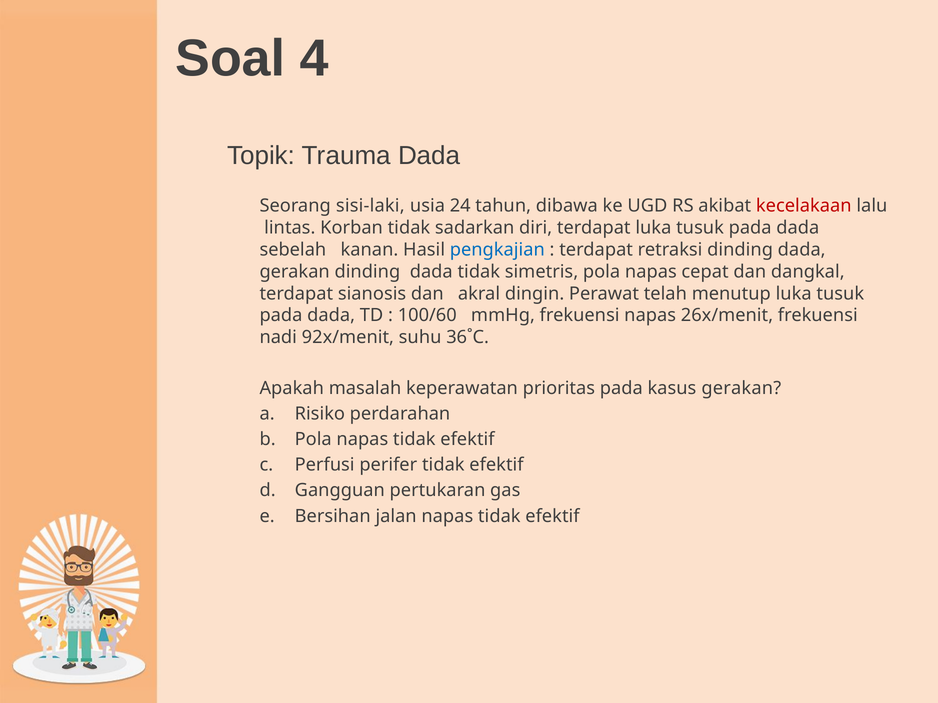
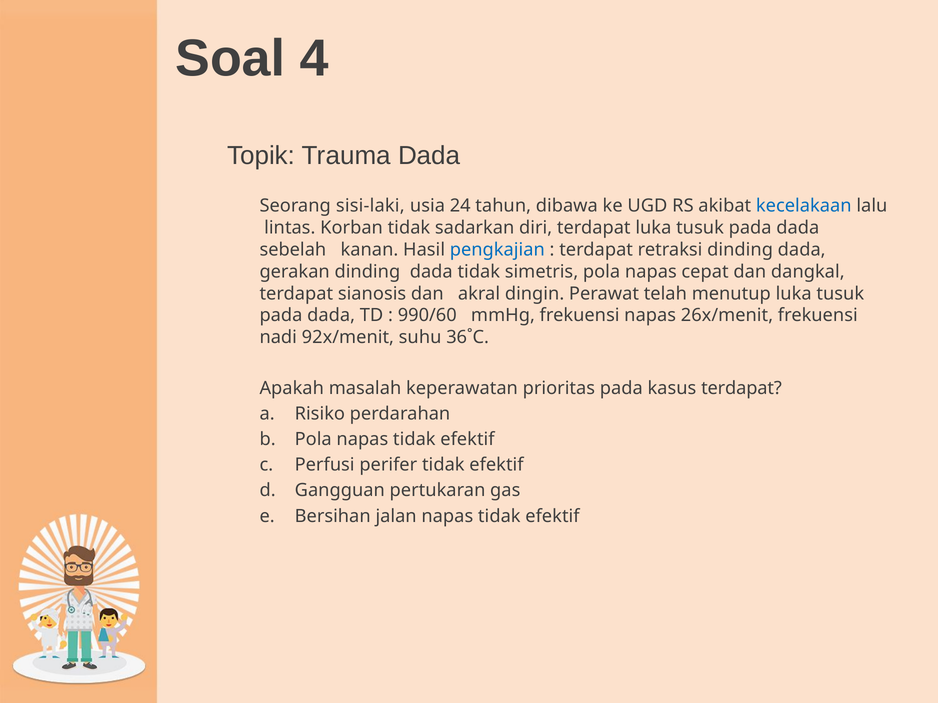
kecelakaan colour: red -> blue (804, 206)
100/60: 100/60 -> 990/60 (427, 316)
kasus gerakan: gerakan -> terdapat (741, 389)
